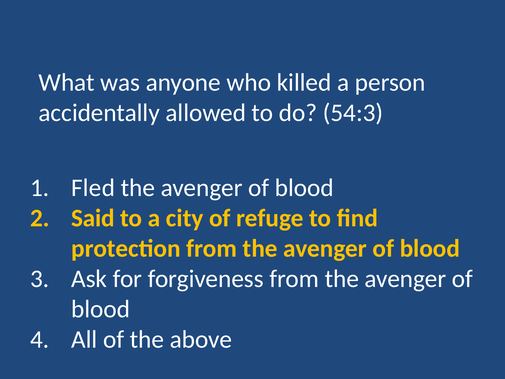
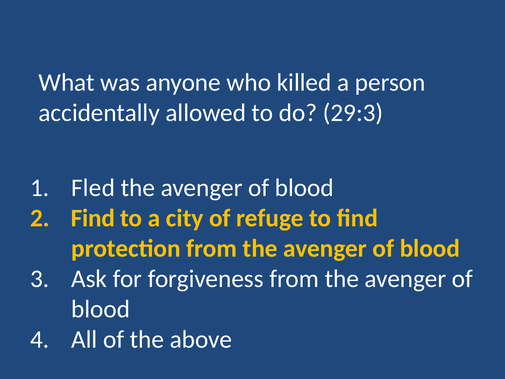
54:3: 54:3 -> 29:3 (353, 113)
Said: Said -> Find (93, 218)
